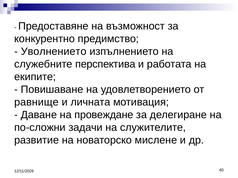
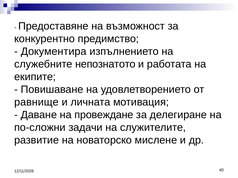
Уволнението: Уволнението -> Документира (54, 52)
перспектива: перспектива -> непознатото (105, 64)
